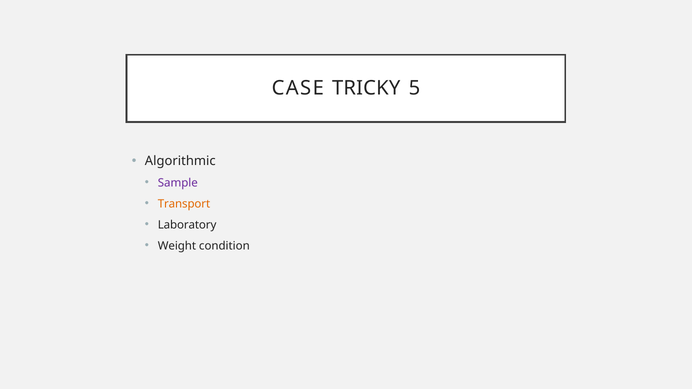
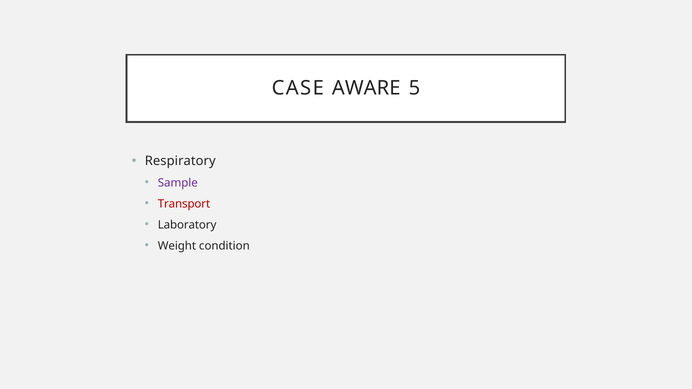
TRICKY: TRICKY -> AWARE (366, 88)
Algorithmic: Algorithmic -> Respiratory (180, 161)
Transport colour: orange -> red (184, 204)
